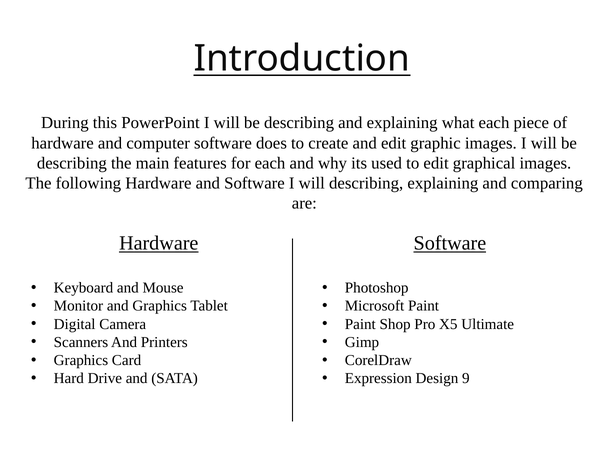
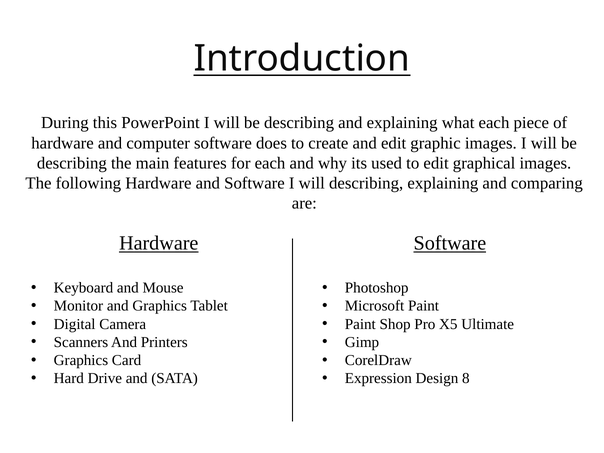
9: 9 -> 8 (466, 378)
